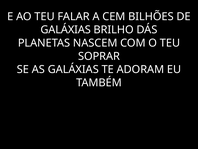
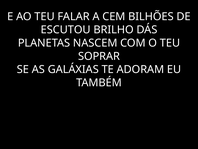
GALÁXIAS: GALÁXIAS -> ESCUTOU (66, 30)
